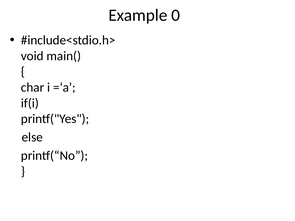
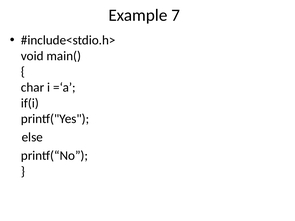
0: 0 -> 7 (176, 15)
